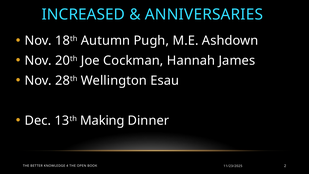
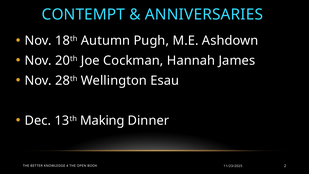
INCREASED: INCREASED -> CONTEMPT (83, 14)
